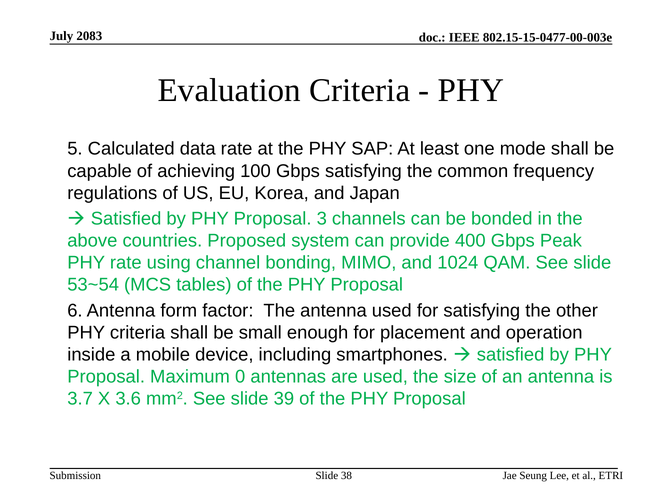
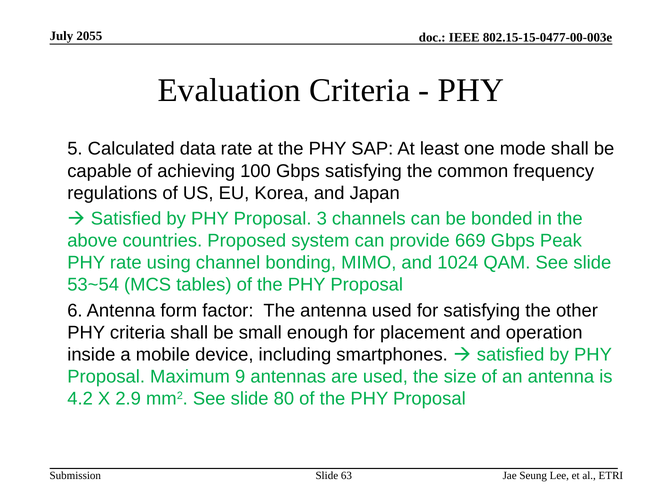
2083: 2083 -> 2055 (89, 36)
400: 400 -> 669 (470, 241)
0: 0 -> 9 (240, 377)
3.7: 3.7 -> 4.2 (80, 399)
3.6: 3.6 -> 2.9 (128, 399)
39: 39 -> 80 (284, 399)
38: 38 -> 63 (346, 476)
